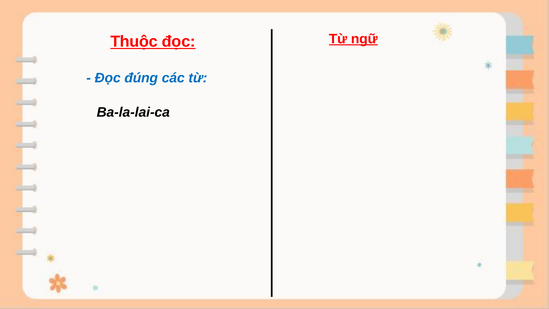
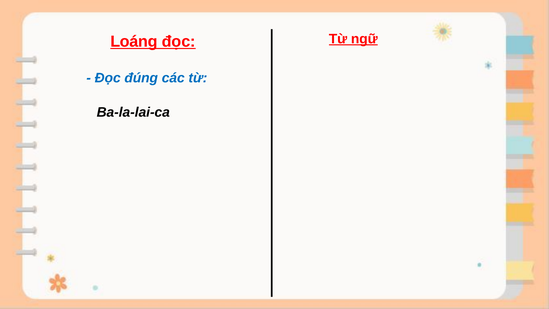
Thuộc: Thuộc -> Loáng (134, 41)
